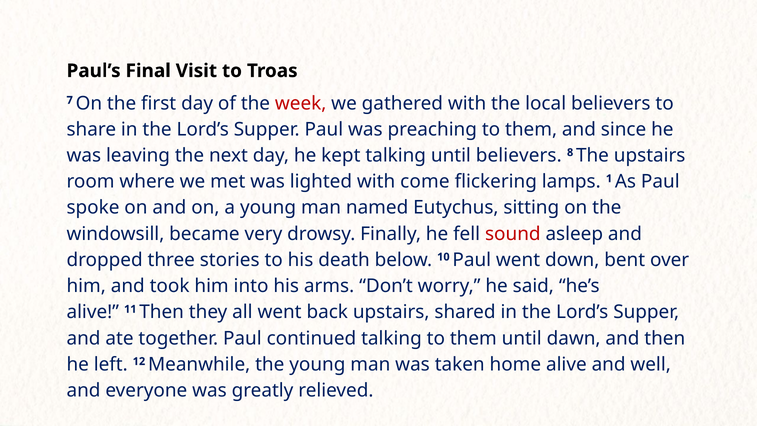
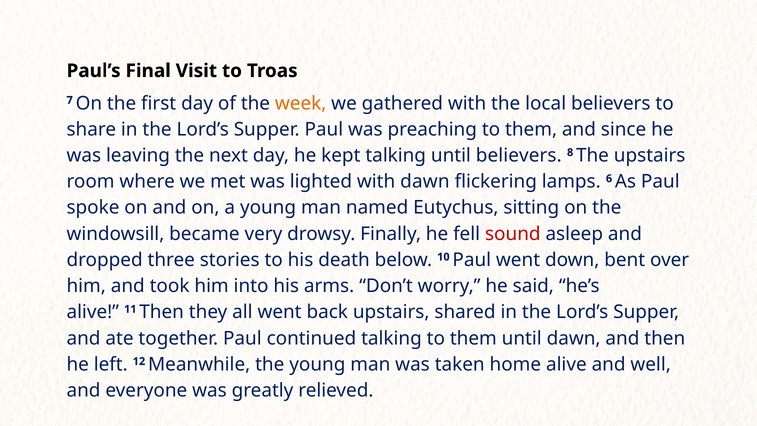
week colour: red -> orange (301, 103)
with come: come -> dawn (425, 182)
1: 1 -> 6 (609, 179)
